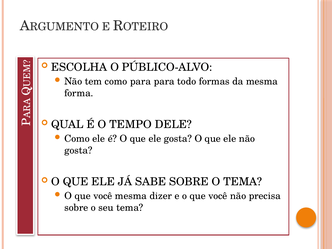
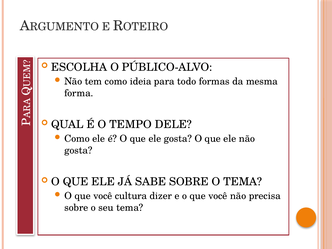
como para: para -> ideia (141, 81)
você mesma: mesma -> cultura (131, 196)
